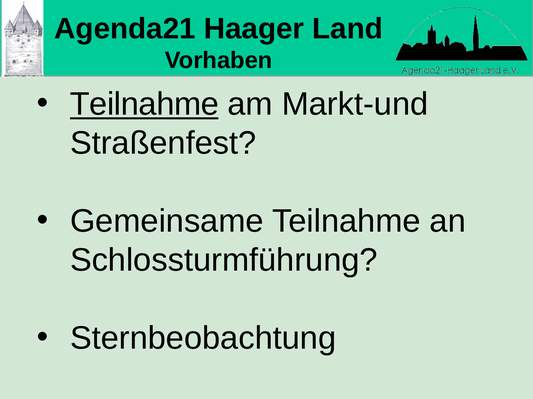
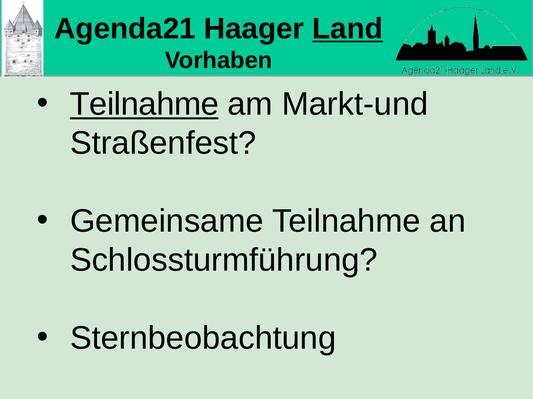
Land underline: none -> present (348, 29)
